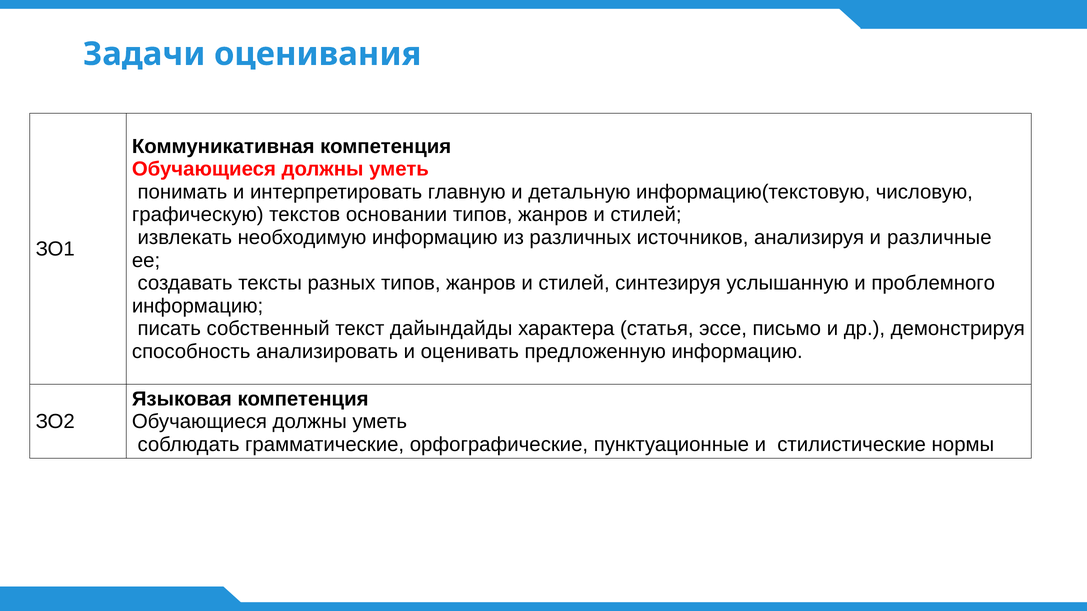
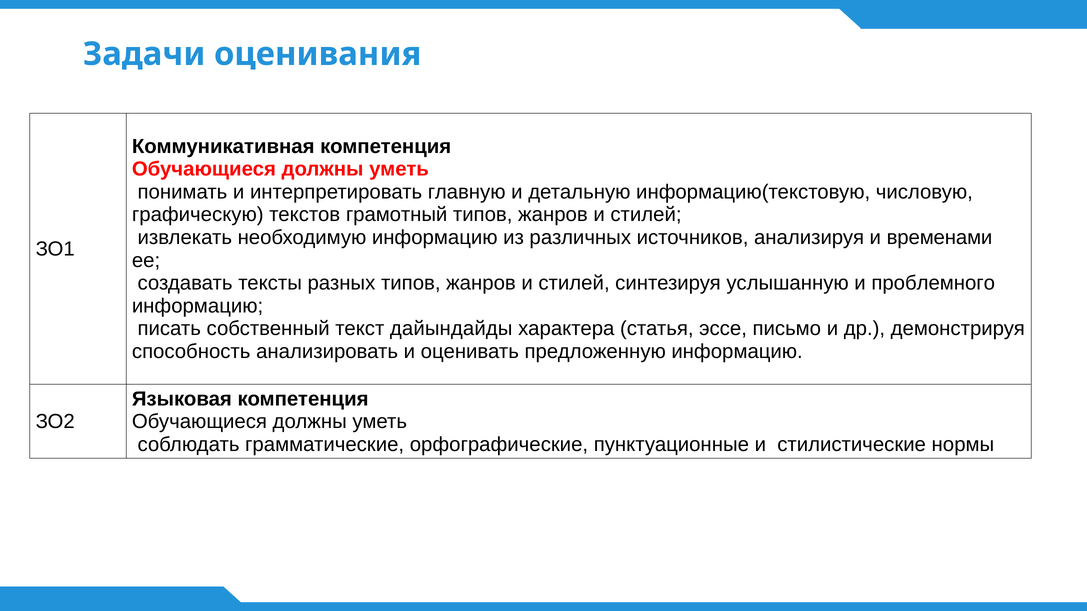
основании: основании -> грамотный (397, 215)
различные: различные -> временами (940, 238)
